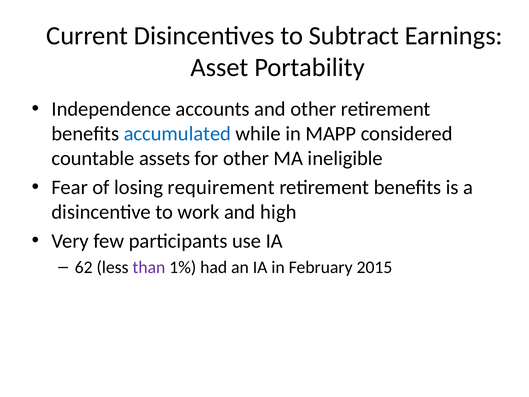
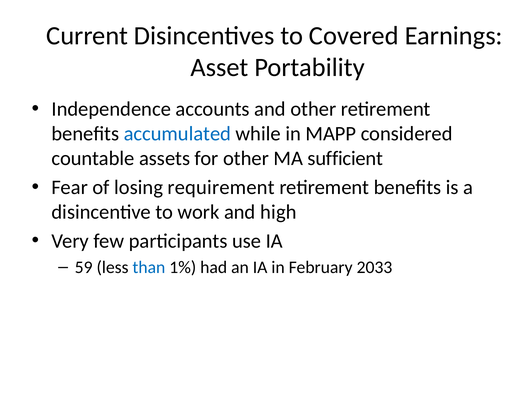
Subtract: Subtract -> Covered (354, 36)
ineligible: ineligible -> sufficient (345, 158)
62: 62 -> 59 (84, 267)
than colour: purple -> blue (149, 267)
2015: 2015 -> 2033 (374, 267)
